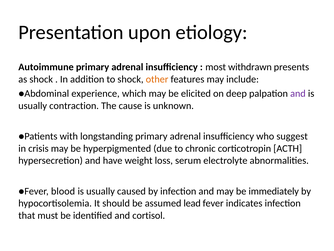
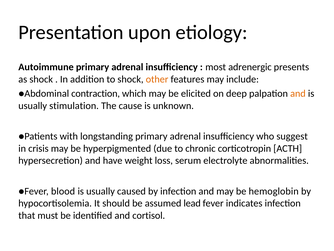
withdrawn: withdrawn -> adrenergic (250, 67)
experience: experience -> contraction (96, 93)
and colour: purple -> orange (298, 93)
contraction: contraction -> stimulation (74, 106)
immediately: immediately -> hemoglobin (274, 191)
